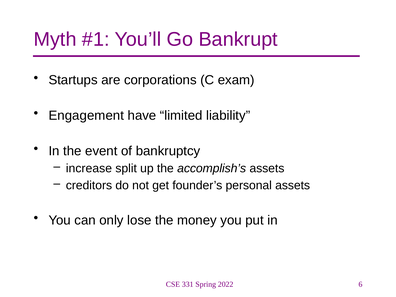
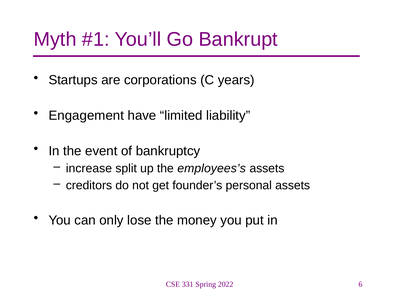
exam: exam -> years (236, 80)
accomplish’s: accomplish’s -> employees’s (212, 168)
